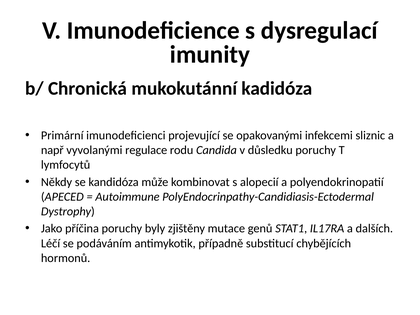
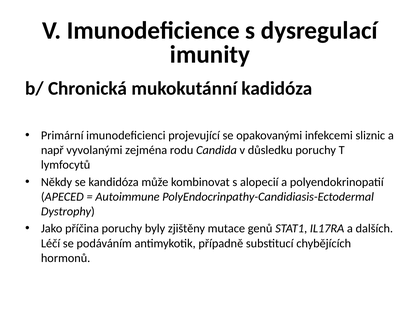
regulace: regulace -> zejména (146, 150)
